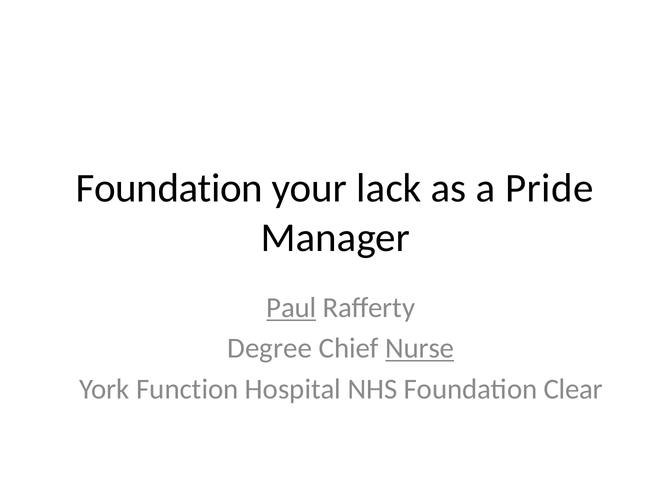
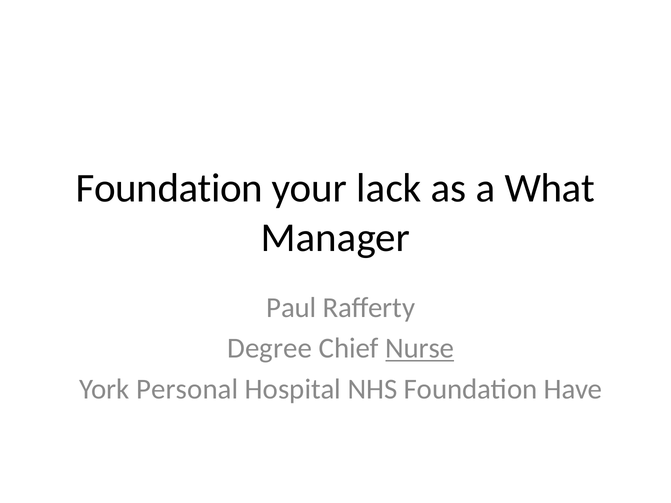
Pride: Pride -> What (550, 189)
Paul underline: present -> none (291, 308)
Function: Function -> Personal (187, 389)
Clear: Clear -> Have (573, 389)
